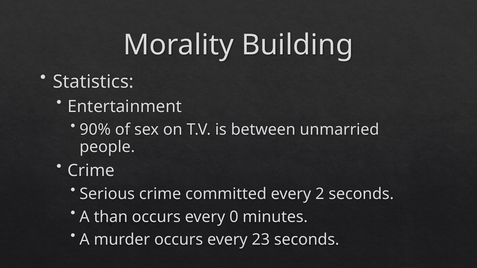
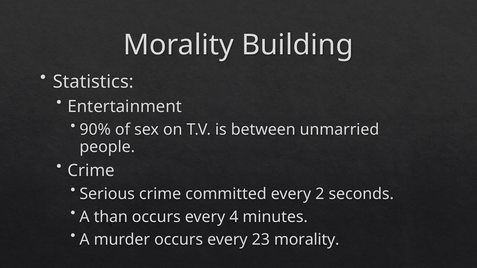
0: 0 -> 4 (234, 217)
23 seconds: seconds -> morality (307, 240)
